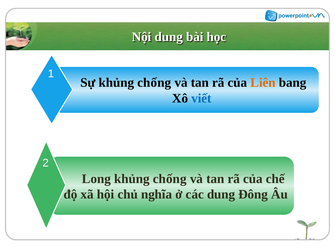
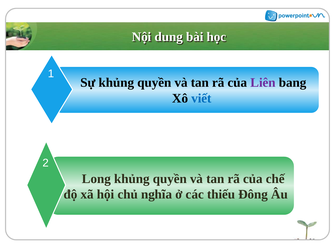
Sự khủng chống: chống -> quyền (154, 83)
Liên colour: orange -> purple (263, 83)
chống: chống -> quyền (170, 179)
các dung: dung -> thiếu (221, 195)
